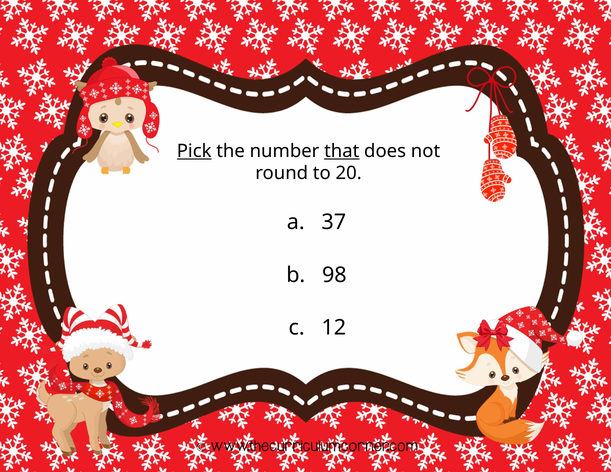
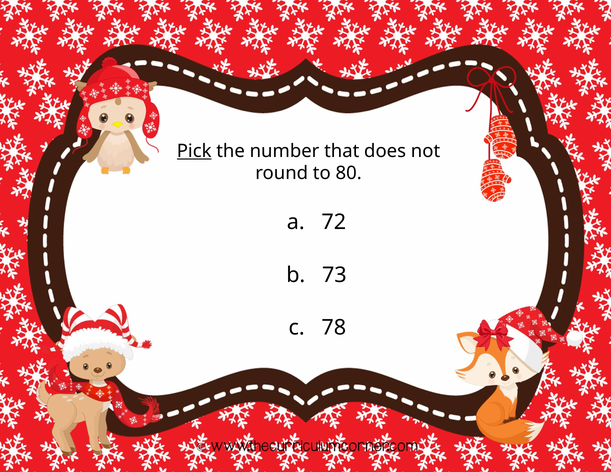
that underline: present -> none (342, 151)
20: 20 -> 80 (349, 173)
37: 37 -> 72 (334, 222)
98: 98 -> 73 (334, 275)
12: 12 -> 78 (334, 328)
